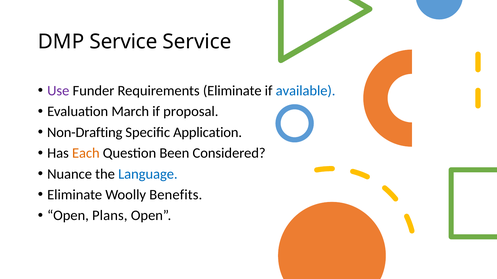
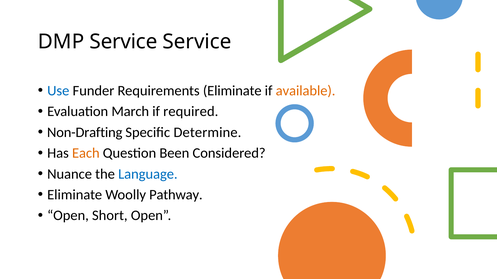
Use colour: purple -> blue (58, 91)
available colour: blue -> orange (306, 91)
proposal: proposal -> required (191, 112)
Application: Application -> Determine (207, 133)
Benefits: Benefits -> Pathway (176, 195)
Plans: Plans -> Short (110, 216)
